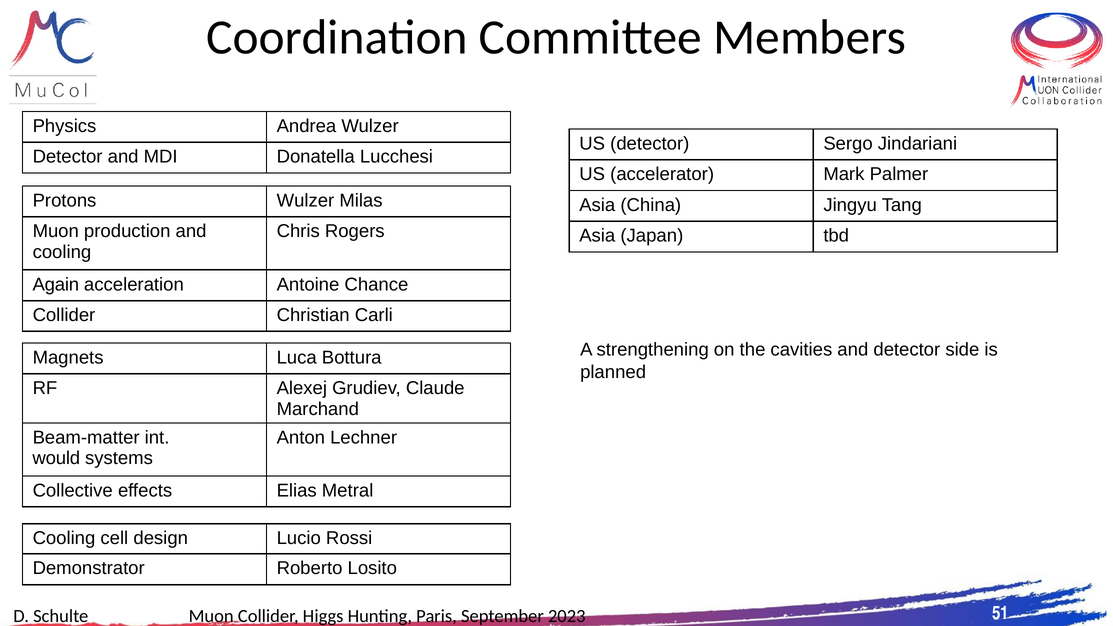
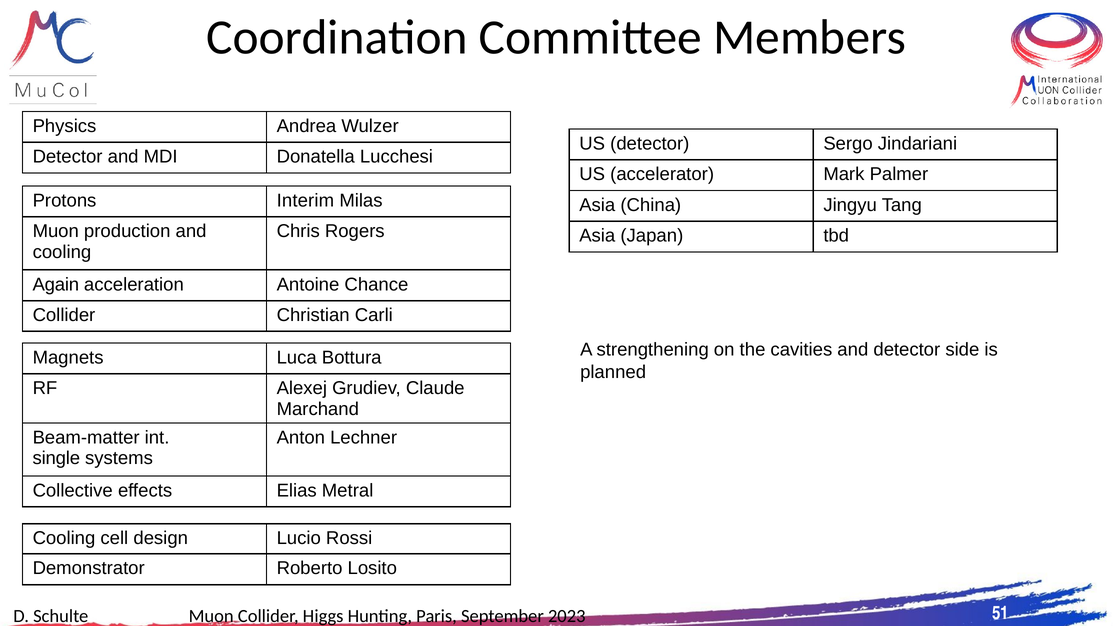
Protons Wulzer: Wulzer -> Interim (305, 201)
would: would -> single (56, 458)
